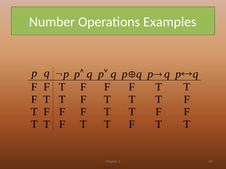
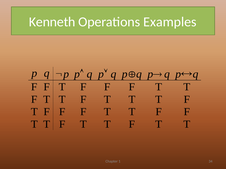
Number: Number -> Kenneth (52, 22)
